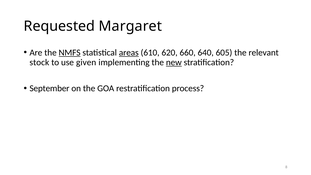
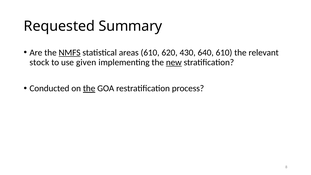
Margaret: Margaret -> Summary (130, 26)
areas underline: present -> none (129, 53)
660: 660 -> 430 (188, 53)
640 605: 605 -> 610 (224, 53)
September: September -> Conducted (49, 88)
the underline: none -> present (89, 88)
